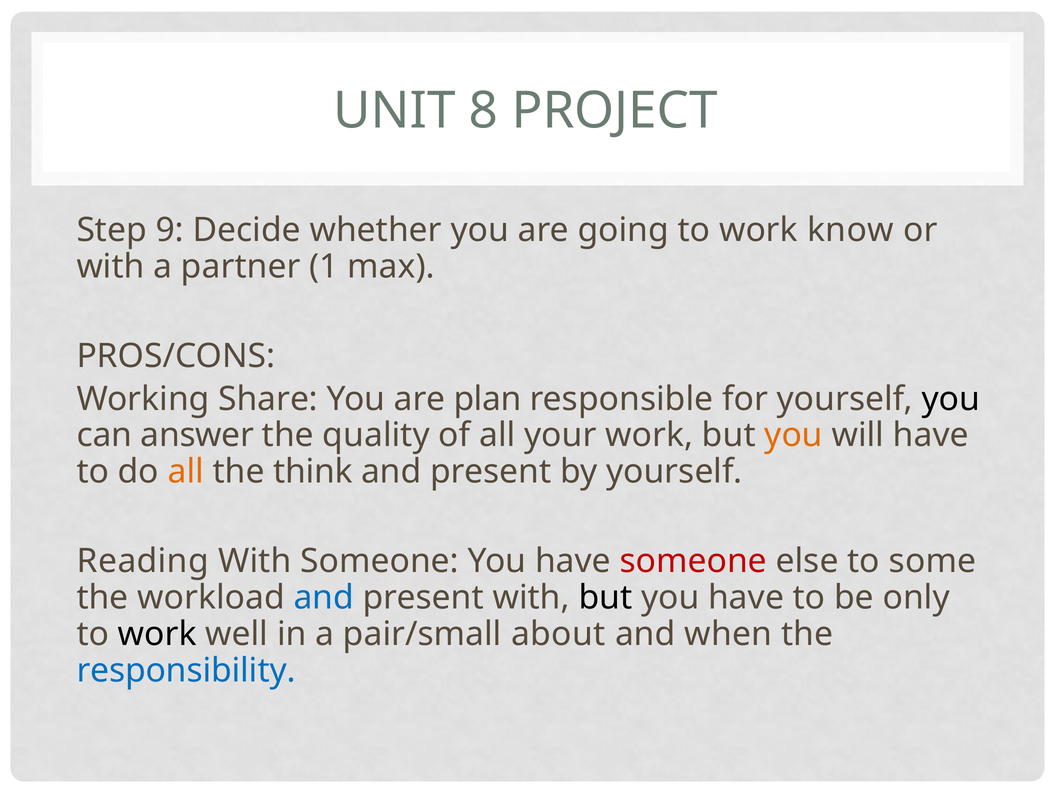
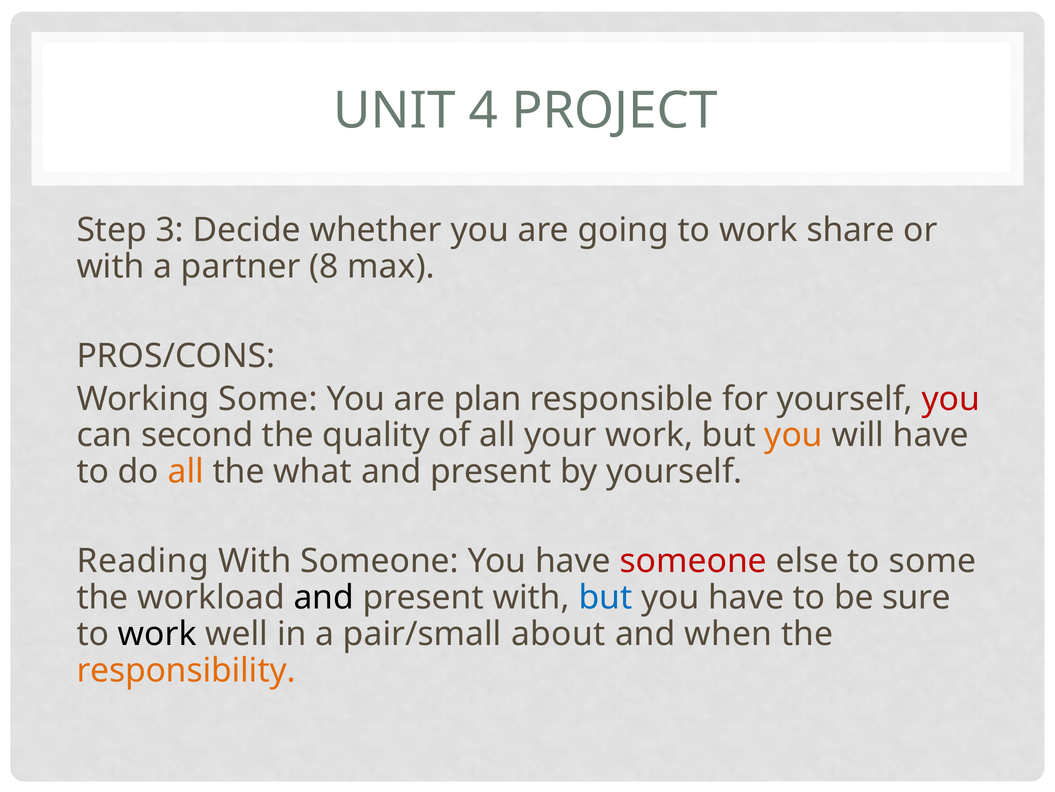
8: 8 -> 4 (484, 111)
9: 9 -> 3 (170, 230)
know: know -> share (851, 230)
1: 1 -> 8 (324, 266)
Working Share: Share -> Some (268, 399)
you colour: black -> red (951, 399)
answer: answer -> second (197, 435)
think: think -> what (313, 471)
and colour: blue -> black (324, 597)
but colour: black -> blue (605, 597)
only: only -> sure (917, 597)
responsibility colour: blue -> orange (186, 670)
